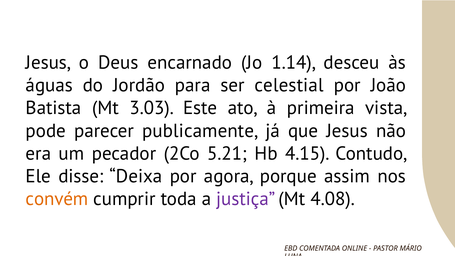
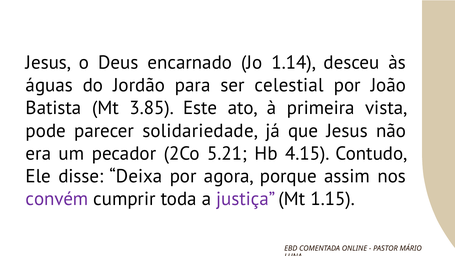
3.03: 3.03 -> 3.85 (152, 108)
publicamente: publicamente -> solidariedade (200, 131)
convém colour: orange -> purple (57, 199)
4.08: 4.08 -> 1.15 (333, 199)
